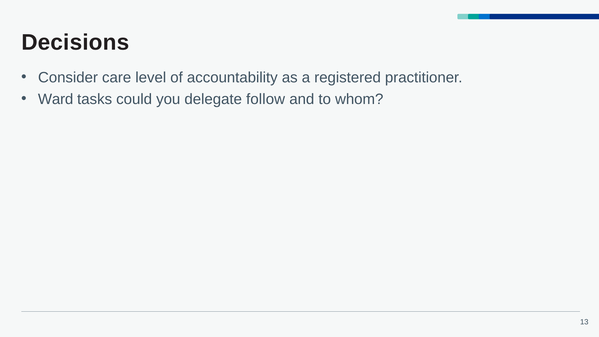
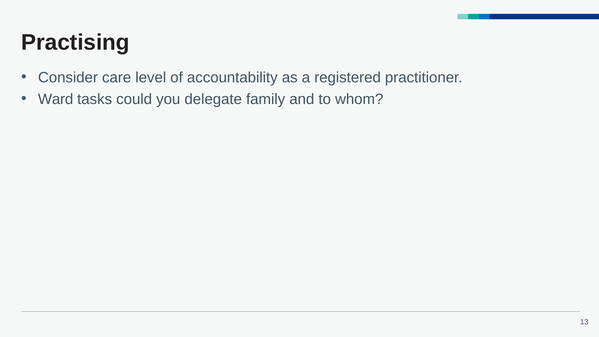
Decisions: Decisions -> Practising (75, 42)
follow: follow -> family (266, 99)
